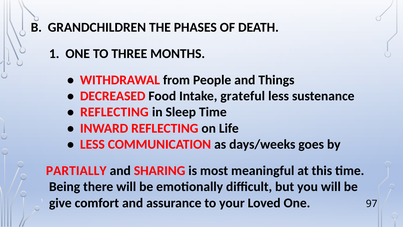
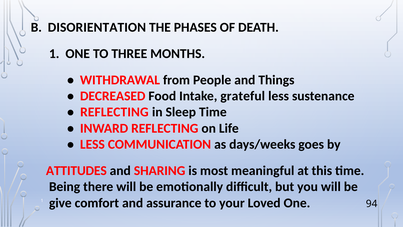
GRANDCHILDREN: GRANDCHILDREN -> DISORIENTATION (97, 27)
PARTIALLY: PARTIALLY -> ATTITUDES (76, 170)
97: 97 -> 94 (372, 204)
